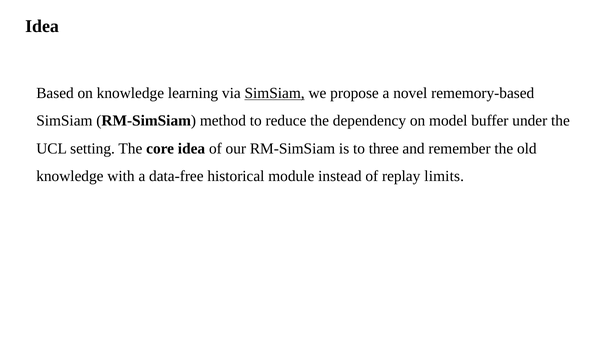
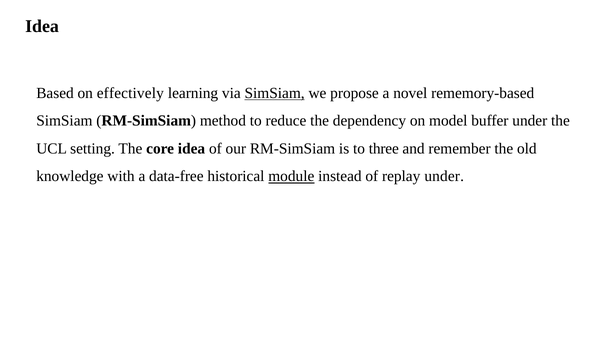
on knowledge: knowledge -> effectively (130, 93)
module underline: none -> present (291, 176)
replay limits: limits -> under (444, 176)
